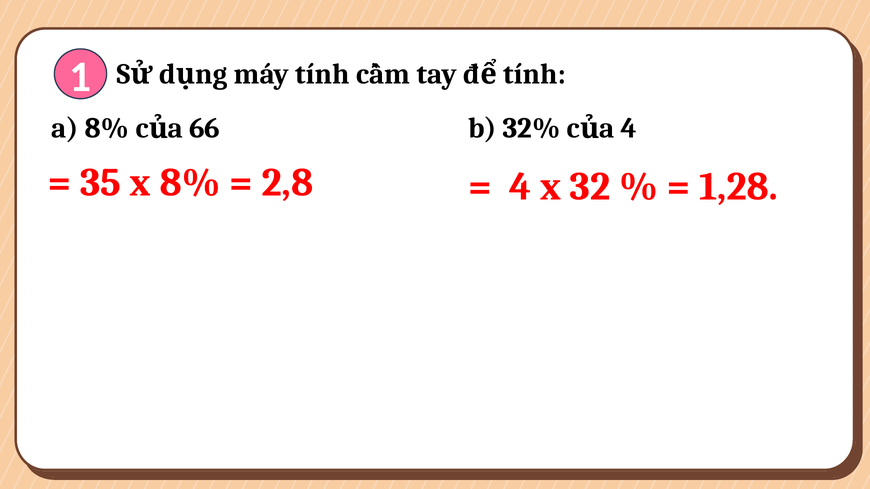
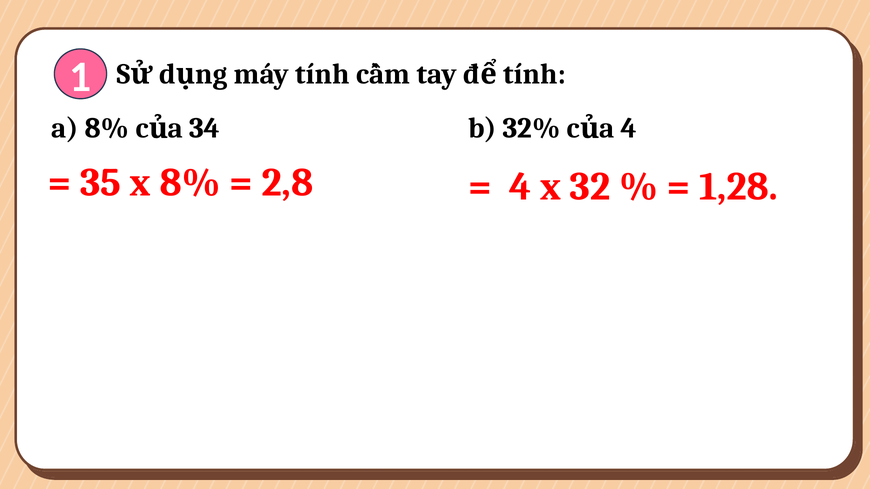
66: 66 -> 34 (205, 128)
